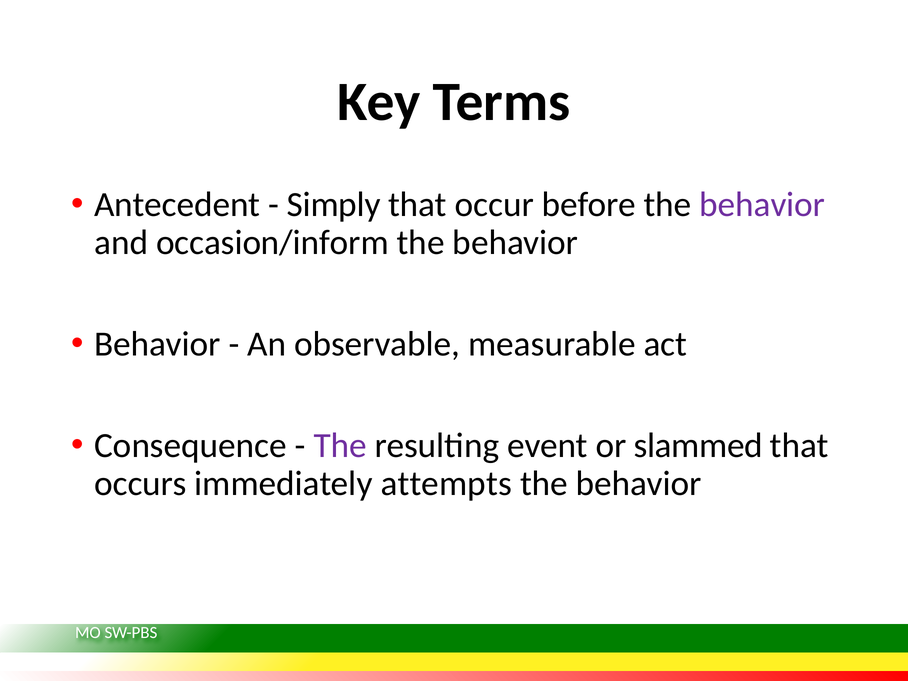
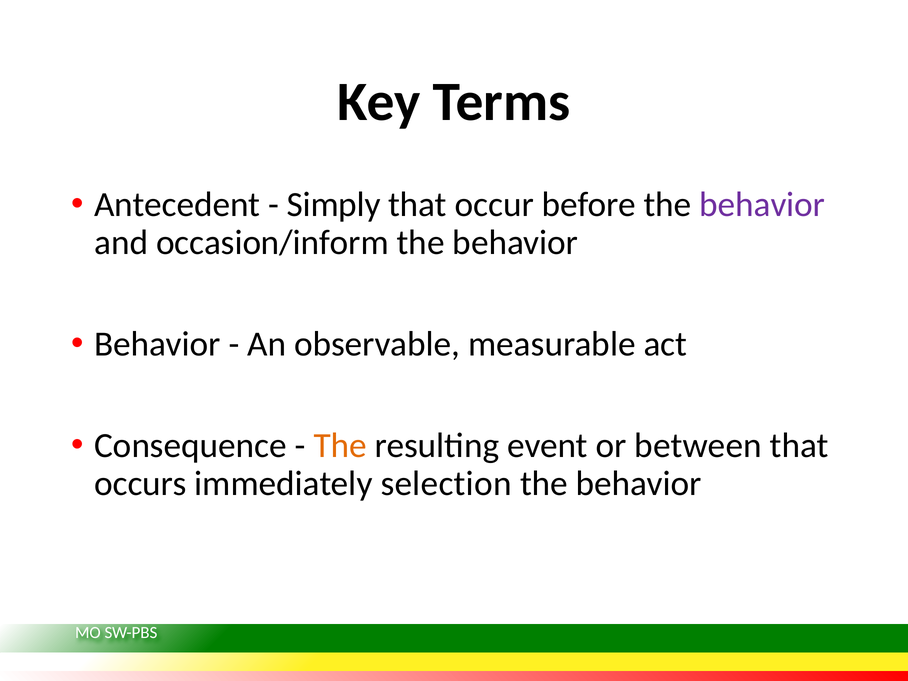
The colour: purple -> orange (340, 445)
slammed: slammed -> between (698, 445)
attempts: attempts -> selection (446, 483)
